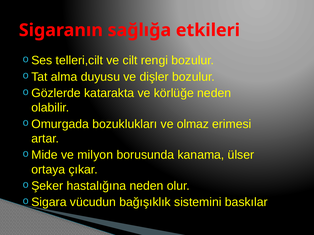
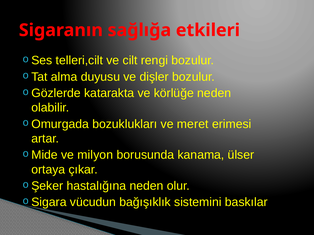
olmaz: olmaz -> meret (193, 124)
